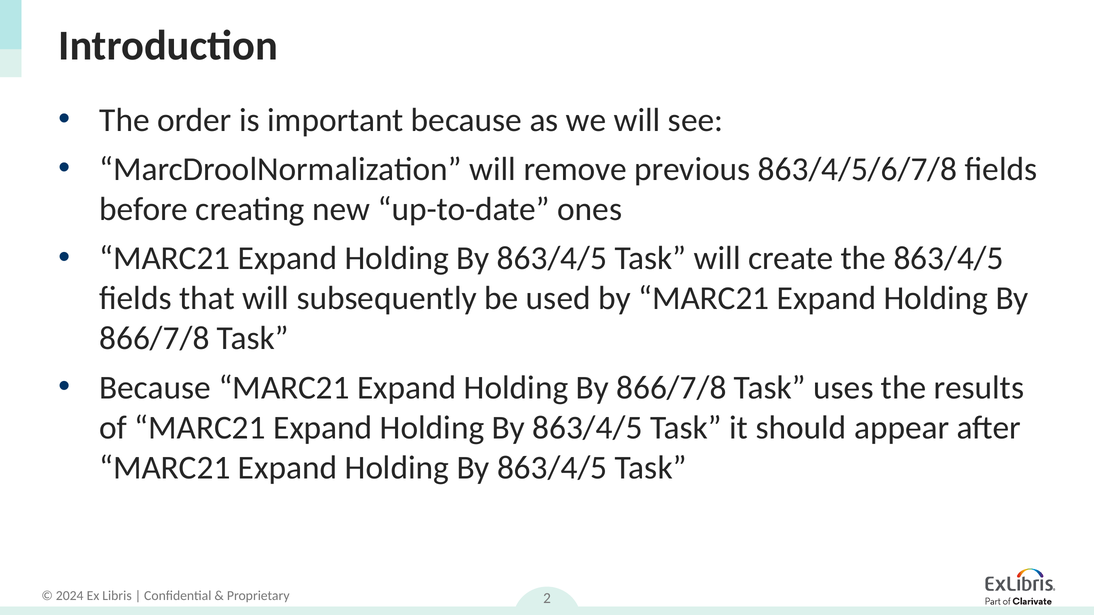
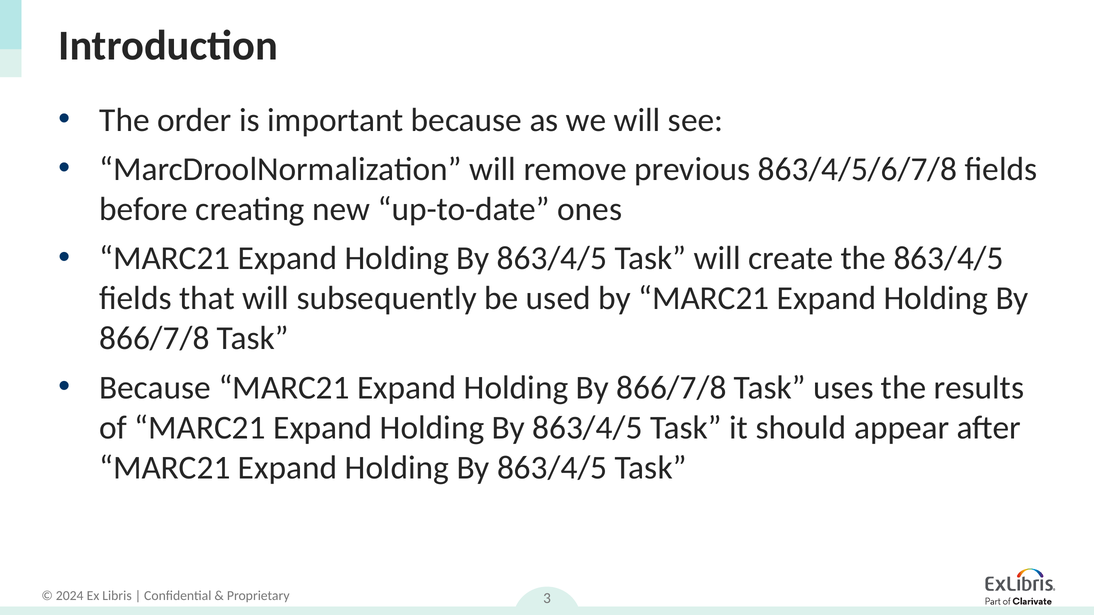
2: 2 -> 3 (547, 598)
